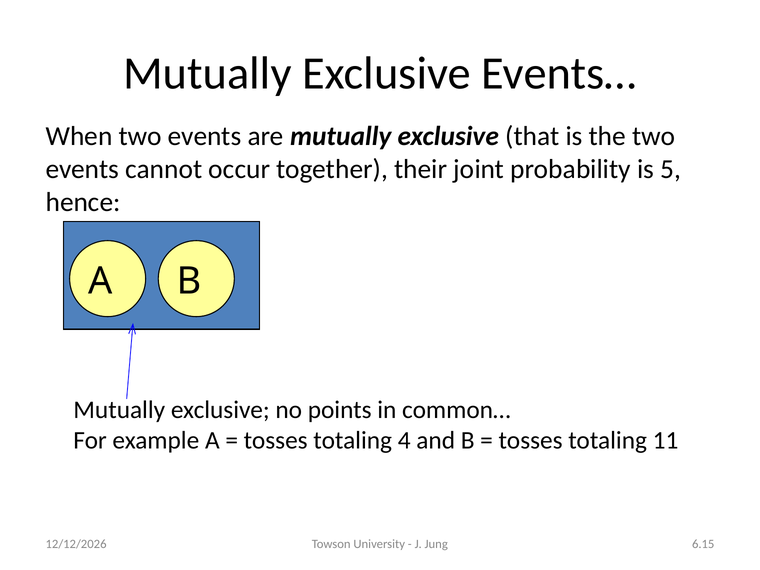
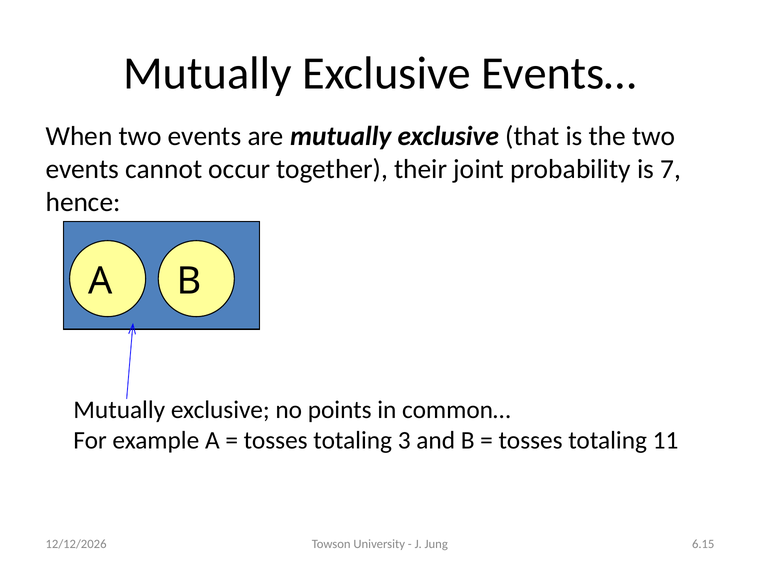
5: 5 -> 7 (671, 169)
4: 4 -> 3 (404, 440)
